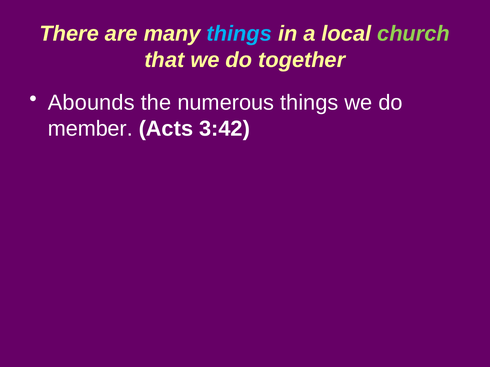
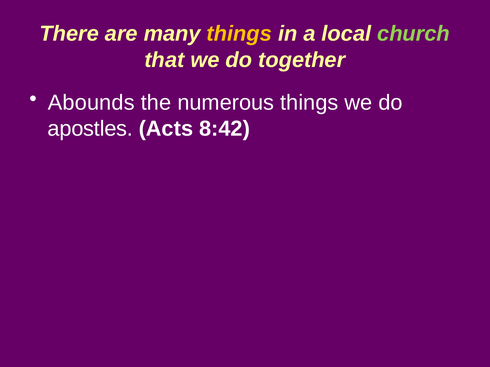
things colour: light blue -> yellow (239, 34)
member: member -> apostles (90, 129)
3:42: 3:42 -> 8:42 (225, 129)
